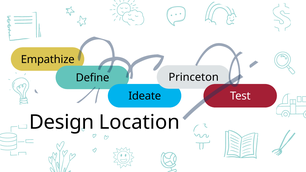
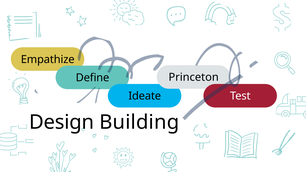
Location: Location -> Building (139, 122)
